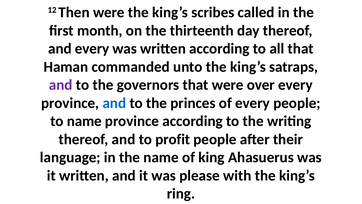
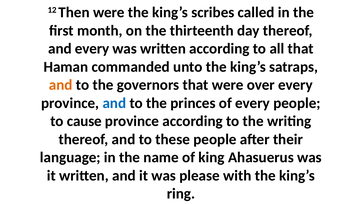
and colour: purple -> orange (61, 85)
to name: name -> cause (84, 121)
profit: profit -> these (173, 139)
